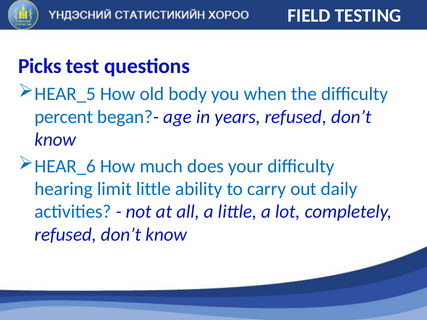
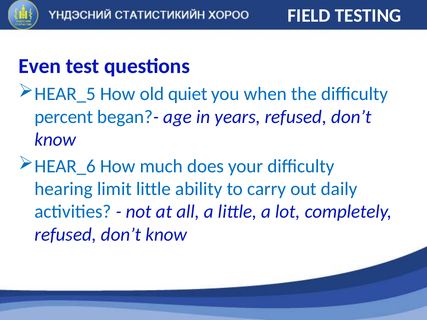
Picks: Picks -> Even (40, 66)
body: body -> quiet (188, 94)
